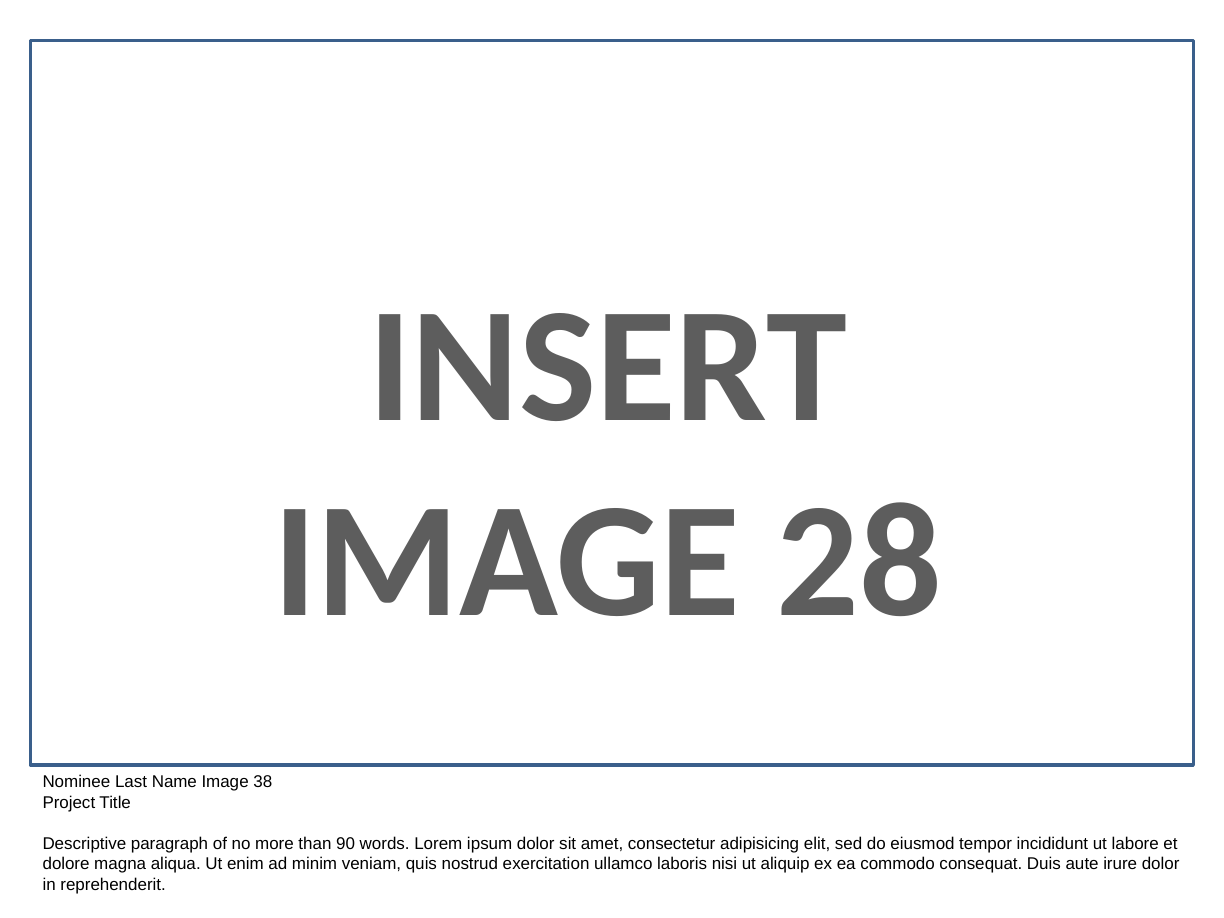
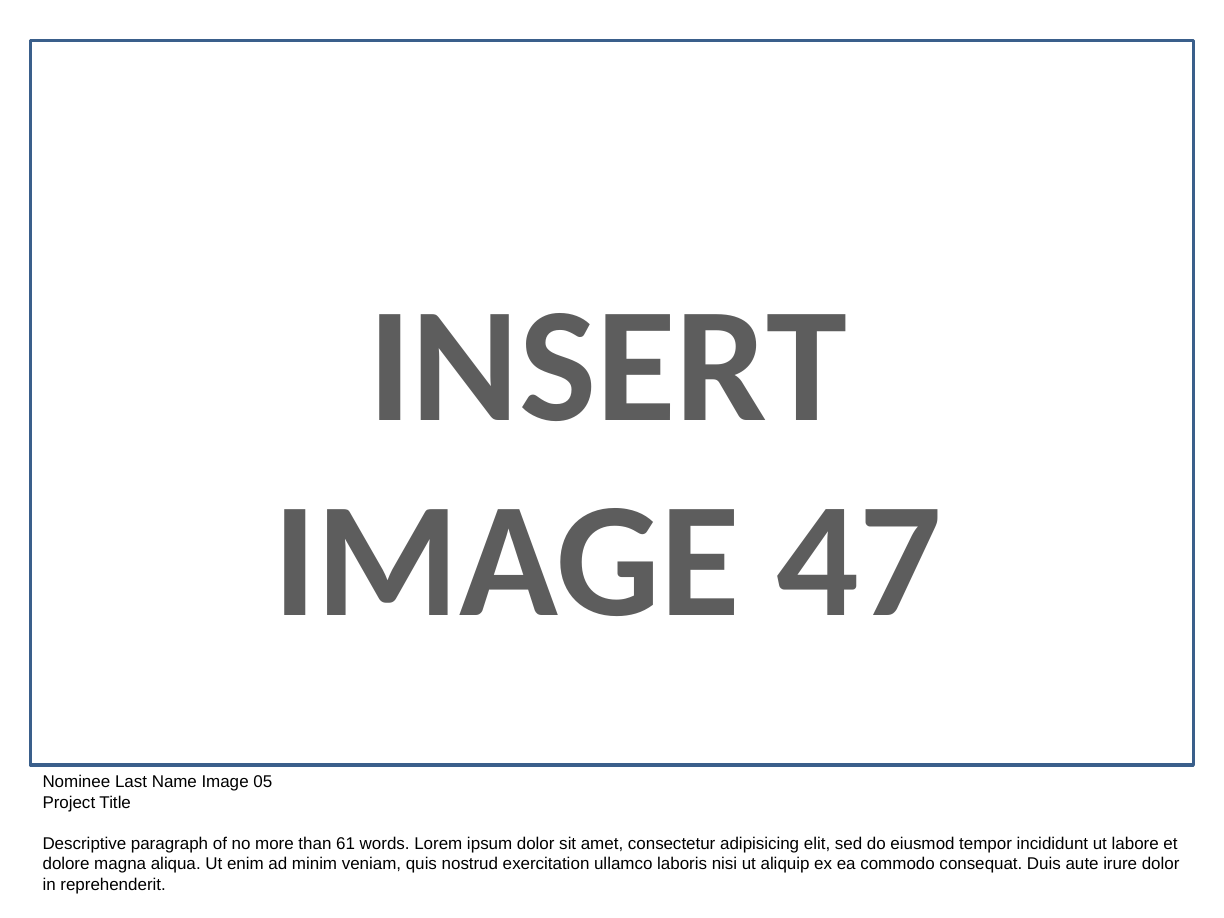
28: 28 -> 47 (859, 562)
38: 38 -> 05 (263, 782)
90: 90 -> 61 (346, 844)
